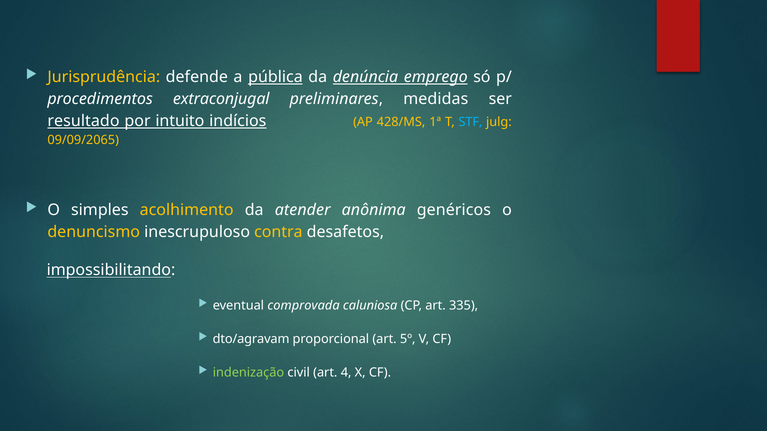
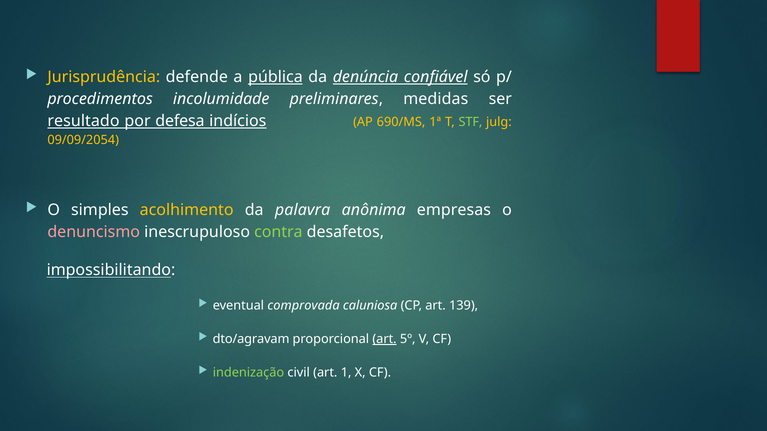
emprego: emprego -> confiável (436, 77)
extraconjugal: extraconjugal -> incolumidade (221, 99)
intuito: intuito -> defesa (180, 121)
428/MS: 428/MS -> 690/MS (401, 122)
STF colour: light blue -> light green (470, 122)
09/09/2065: 09/09/2065 -> 09/09/2054 (83, 140)
atender: atender -> palavra (303, 210)
genéricos: genéricos -> empresas (454, 210)
denuncismo colour: yellow -> pink (94, 232)
contra colour: yellow -> light green (278, 232)
335: 335 -> 139 (464, 306)
art underline: none -> present (385, 339)
4: 4 -> 1 (346, 373)
